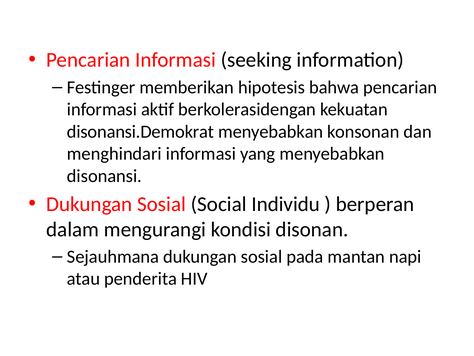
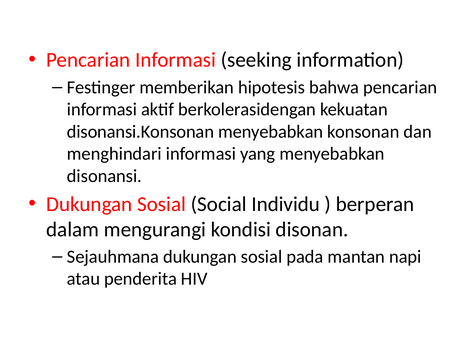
disonansi.Demokrat: disonansi.Demokrat -> disonansi.Konsonan (141, 131)
